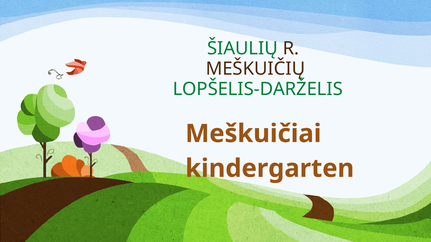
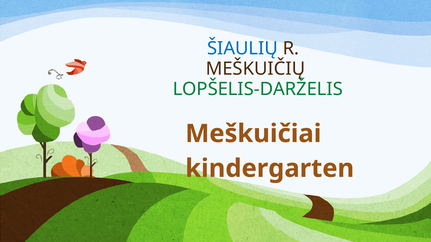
ŠIAULIŲ colour: green -> blue (242, 48)
